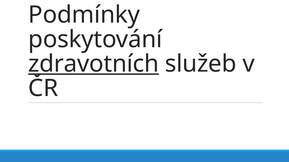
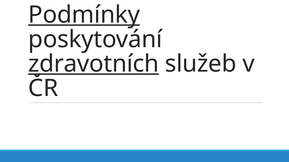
Podmínky underline: none -> present (84, 15)
